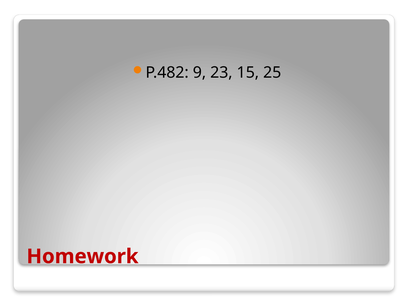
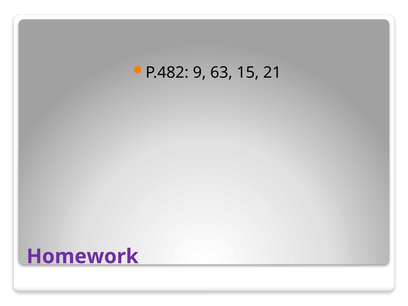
23: 23 -> 63 (221, 73)
25: 25 -> 21 (272, 73)
Homework colour: red -> purple (82, 256)
